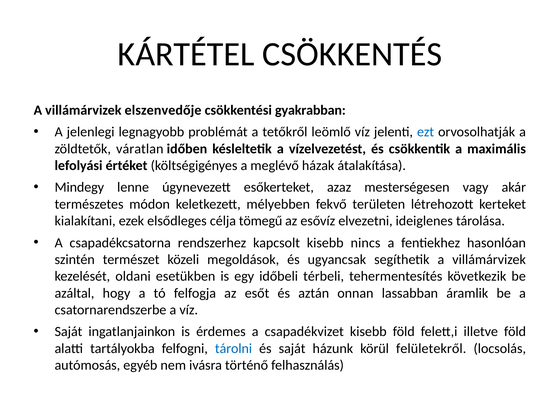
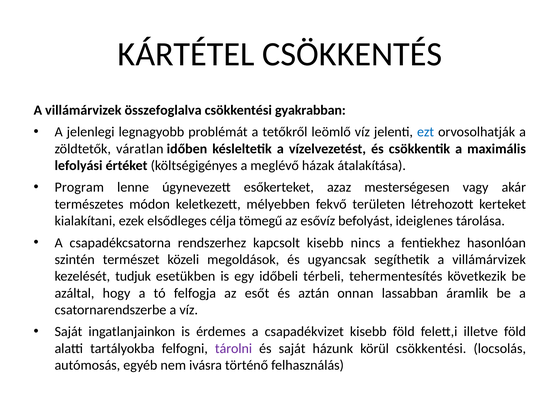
elszenvedője: elszenvedője -> összefoglalva (163, 110)
Mindegy: Mindegy -> Program (79, 187)
elvezetni: elvezetni -> befolyást (366, 221)
oldani: oldani -> tudjuk (133, 276)
tárolni colour: blue -> purple (234, 349)
körül felületekről: felületekről -> csökkentési (431, 349)
